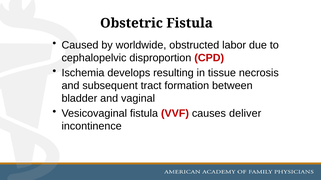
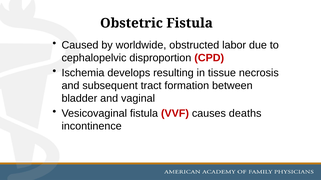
deliver: deliver -> deaths (245, 114)
